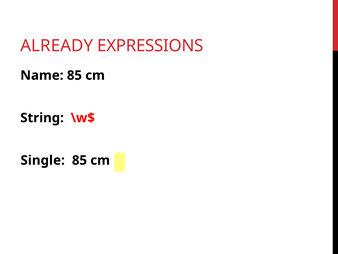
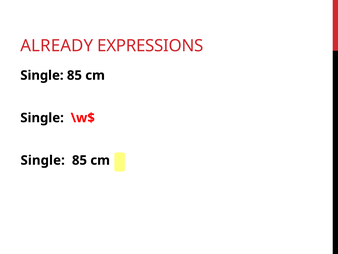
Name: Name -> Single (42, 75)
String: String -> Single (42, 118)
